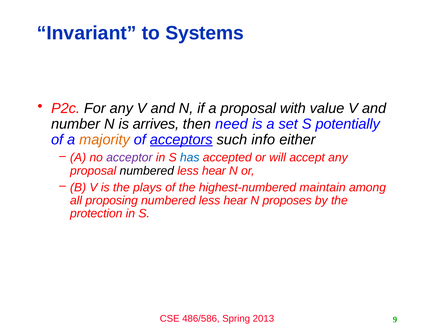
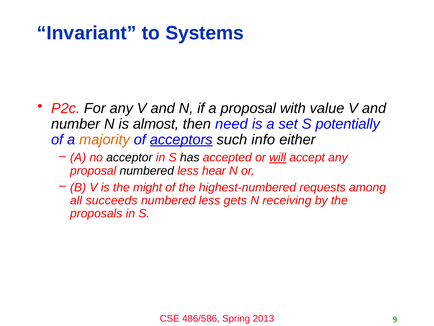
arrives: arrives -> almost (156, 124)
acceptor colour: purple -> black (129, 157)
has colour: blue -> black (190, 157)
will underline: none -> present (278, 157)
plays: plays -> might (148, 187)
maintain: maintain -> requests (323, 187)
proposing: proposing -> succeeds (112, 200)
hear: hear -> gets (235, 200)
proposes: proposes -> receiving (287, 200)
protection: protection -> proposals (96, 213)
